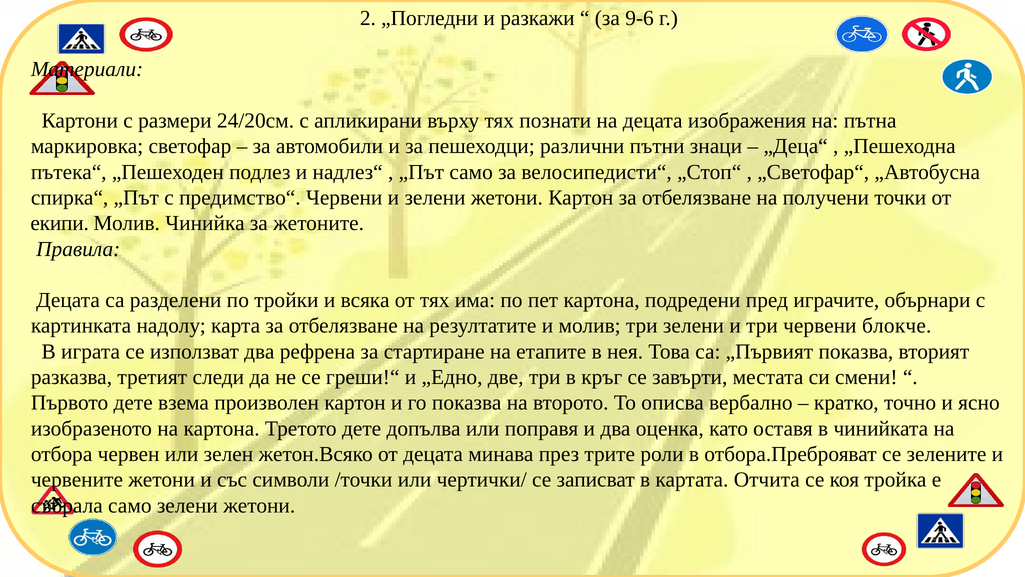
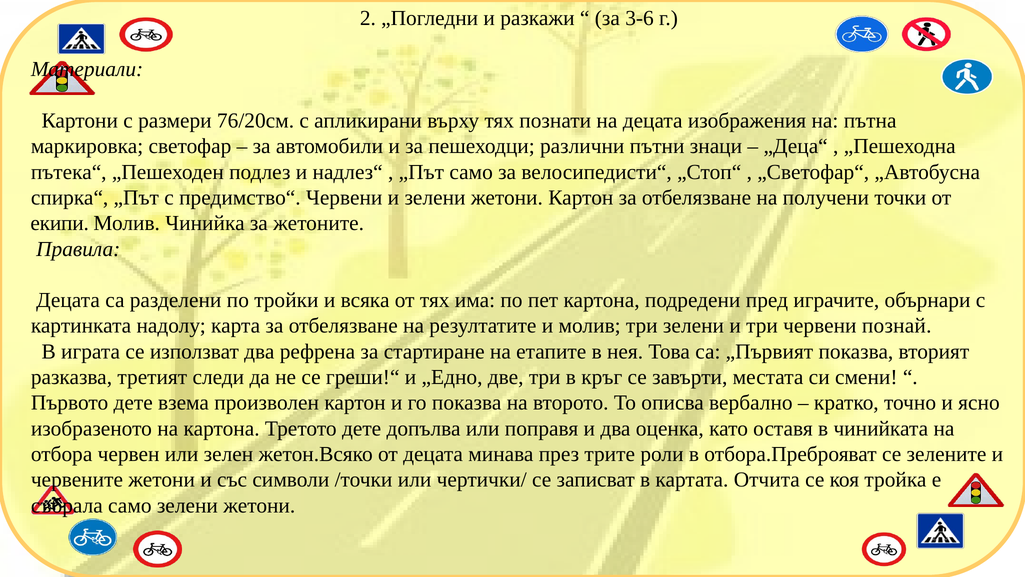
9-6: 9-6 -> 3-6 (639, 18)
24/20см: 24/20см -> 76/20см (256, 121)
блокче: блокче -> познай (897, 326)
